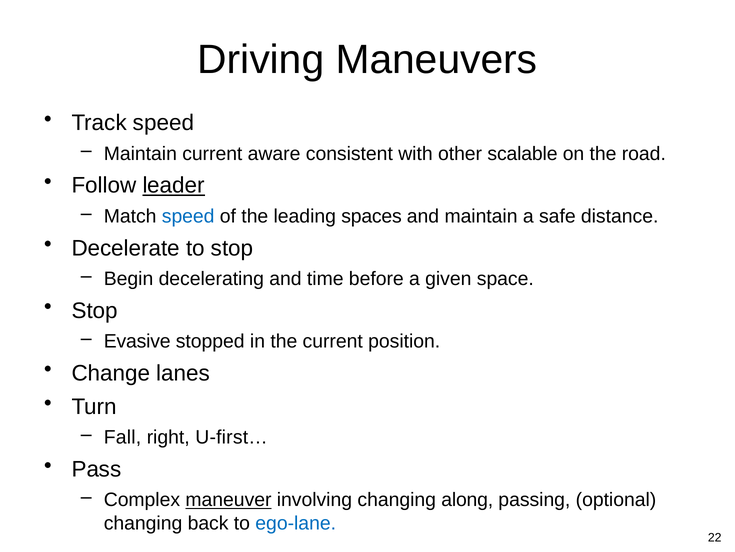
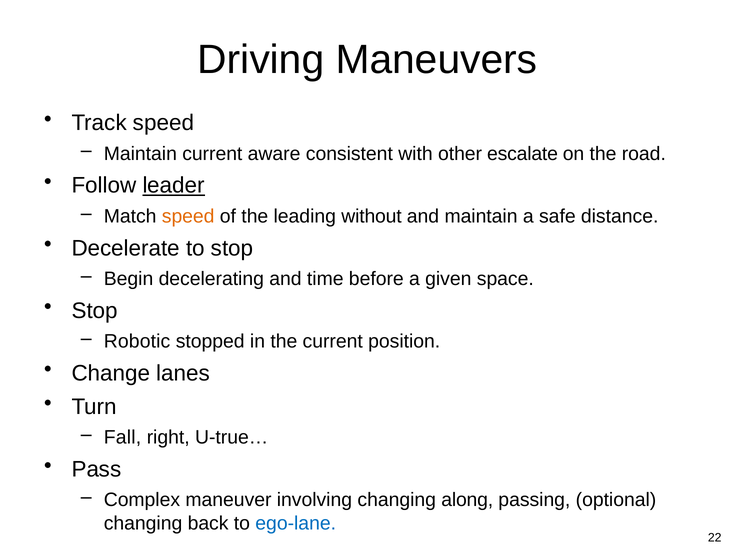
scalable: scalable -> escalate (523, 153)
speed colour: blue -> orange (188, 216)
spaces: spaces -> without (372, 216)
Evasive: Evasive -> Robotic (137, 341)
U-first…: U-first… -> U-true… (232, 437)
maneuver underline: present -> none (228, 499)
